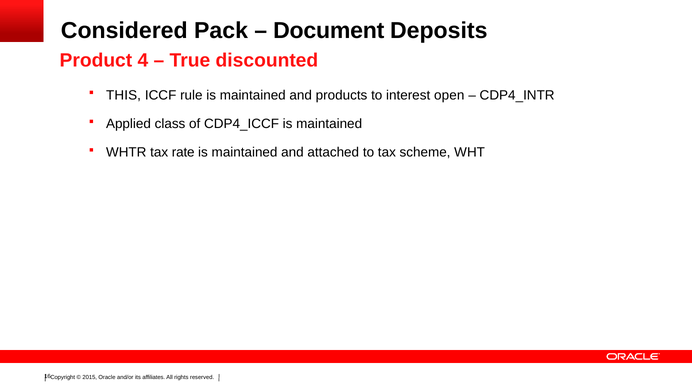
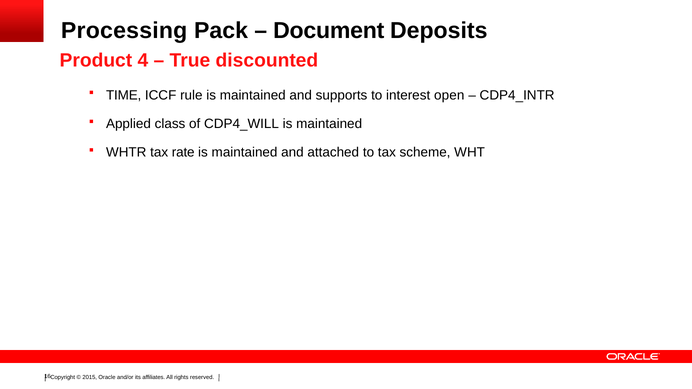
Considered: Considered -> Processing (124, 31)
THIS: THIS -> TIME (124, 95)
products: products -> supports (342, 95)
CDP4_ICCF: CDP4_ICCF -> CDP4_WILL (242, 124)
